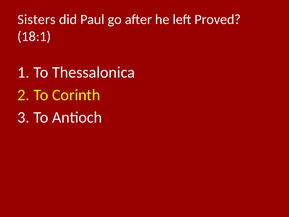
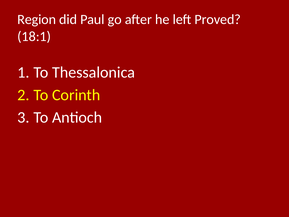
Sisters: Sisters -> Region (37, 20)
